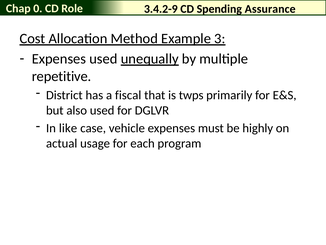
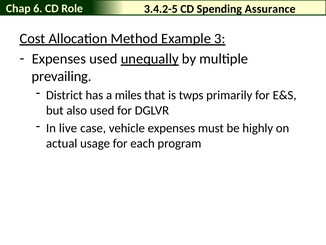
0: 0 -> 6 (38, 9)
3.4.2-9: 3.4.2-9 -> 3.4.2-5 (161, 9)
repetitive: repetitive -> prevailing (62, 76)
fiscal: fiscal -> miles (128, 95)
like: like -> live (68, 128)
